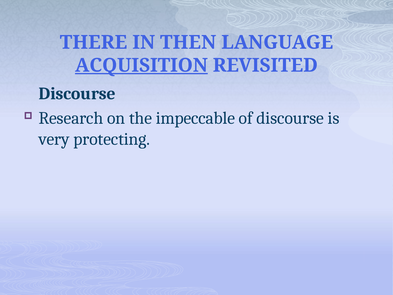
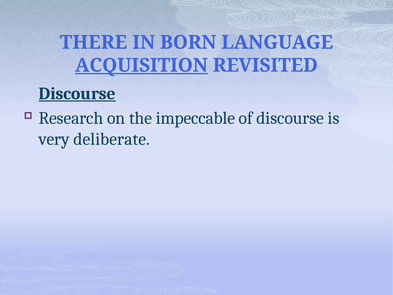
THEN: THEN -> BORN (188, 42)
Discourse underline: none -> present (77, 93)
protecting: protecting -> deliberate (112, 139)
